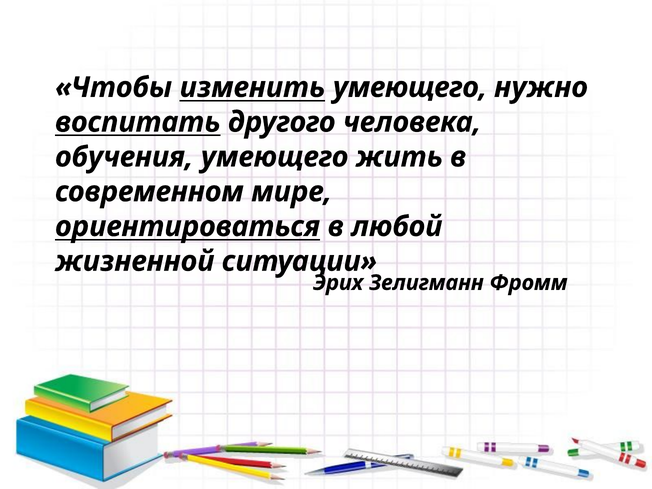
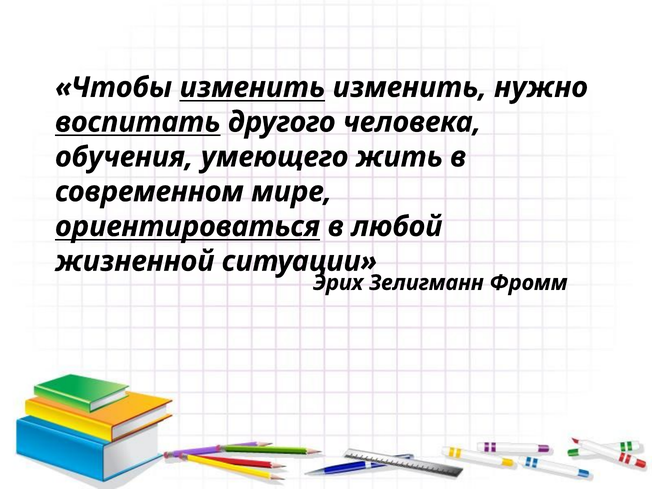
изменить умеющего: умеющего -> изменить (410, 87)
